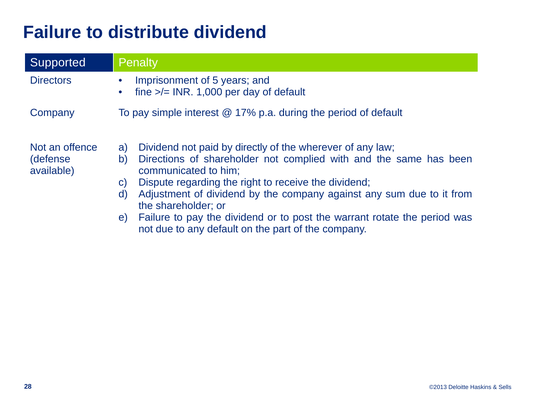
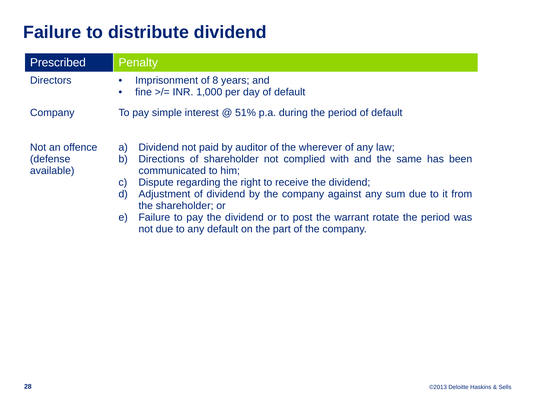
Supported: Supported -> Prescribed (58, 62)
5: 5 -> 8 (215, 80)
17%: 17% -> 51% (246, 113)
directly: directly -> auditor (251, 147)
